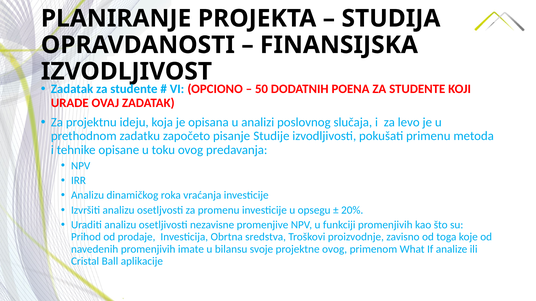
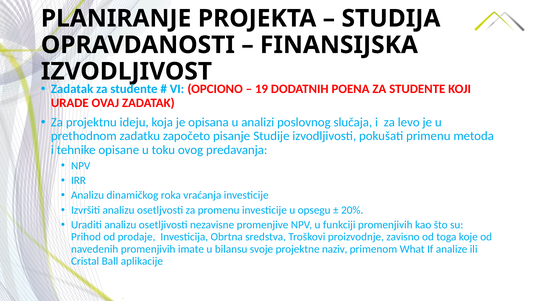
50: 50 -> 19 (261, 89)
projektne ovog: ovog -> naziv (335, 249)
